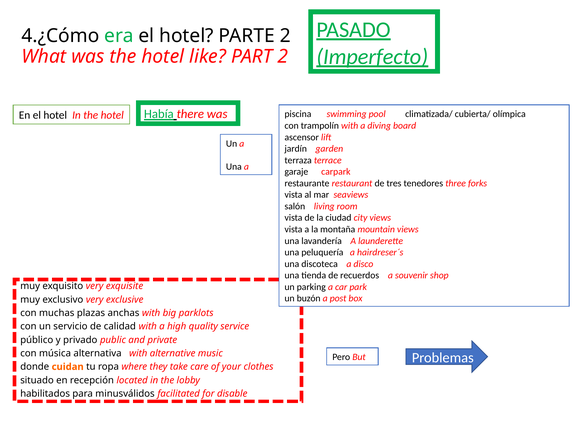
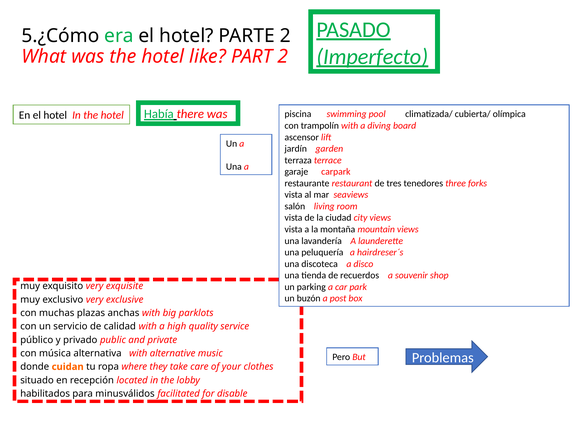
4.¿Cómo: 4.¿Cómo -> 5.¿Cómo (60, 36)
